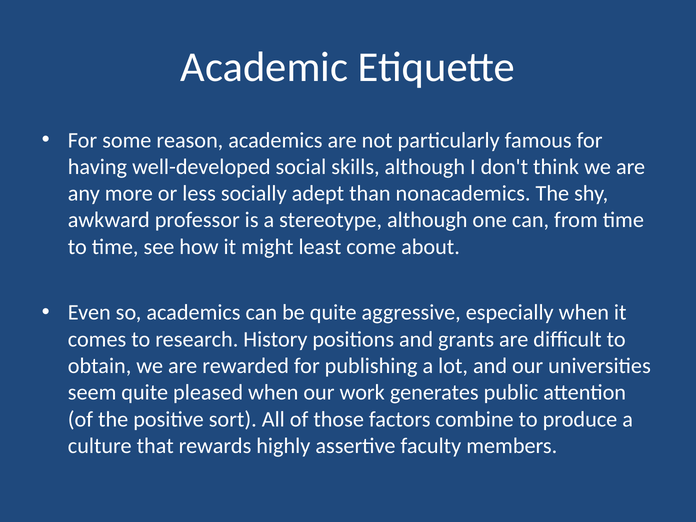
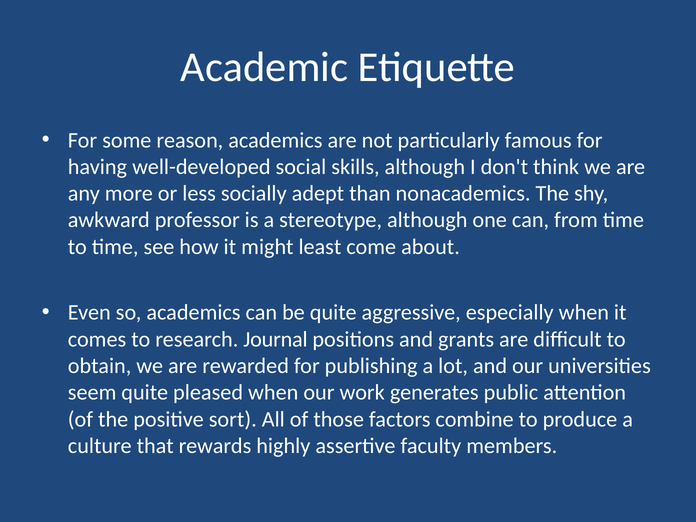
History: History -> Journal (275, 339)
